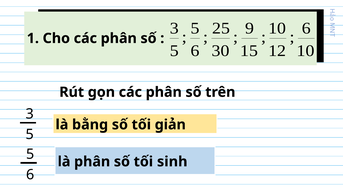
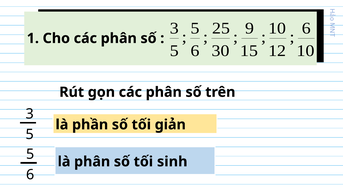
bằng: bằng -> phần (90, 125)
